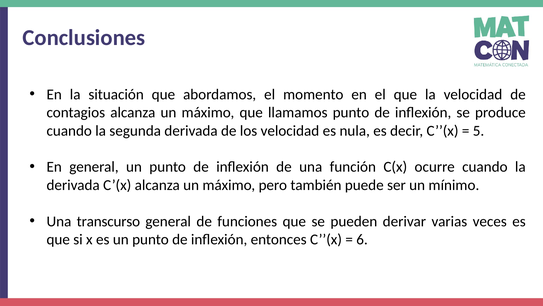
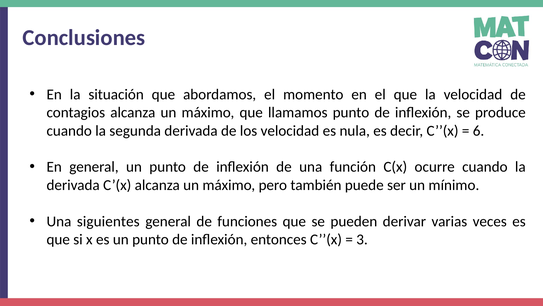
5: 5 -> 6 (479, 130)
transcurso: transcurso -> siguientes (108, 221)
6: 6 -> 3 (362, 239)
